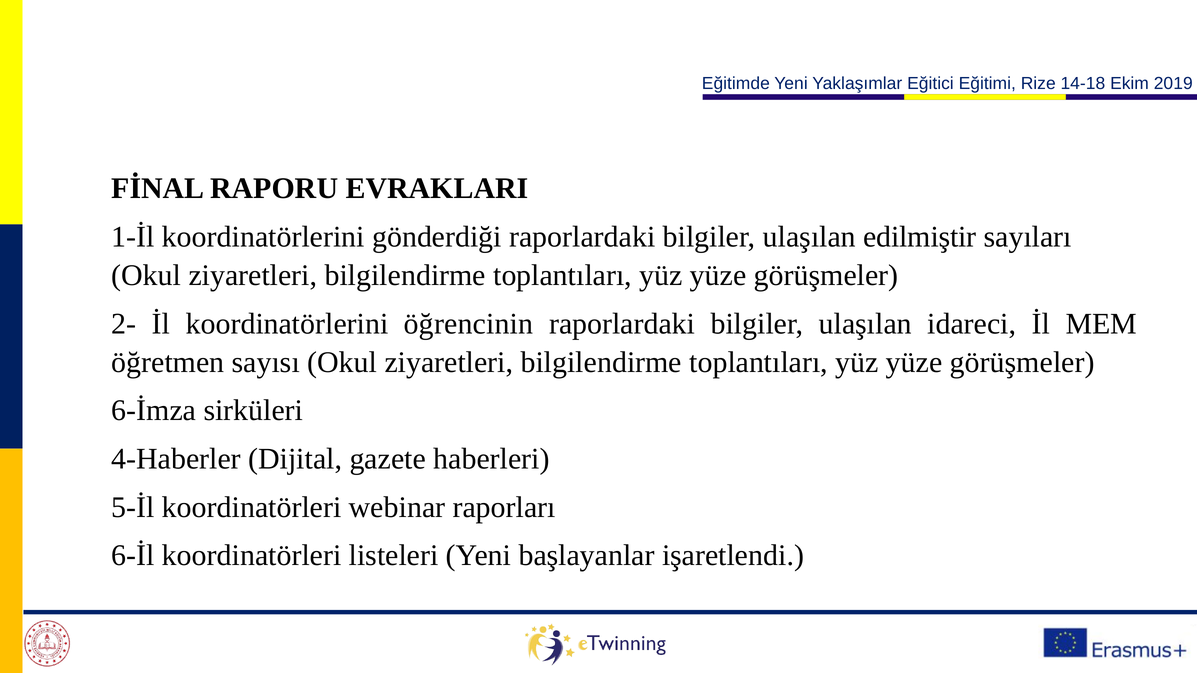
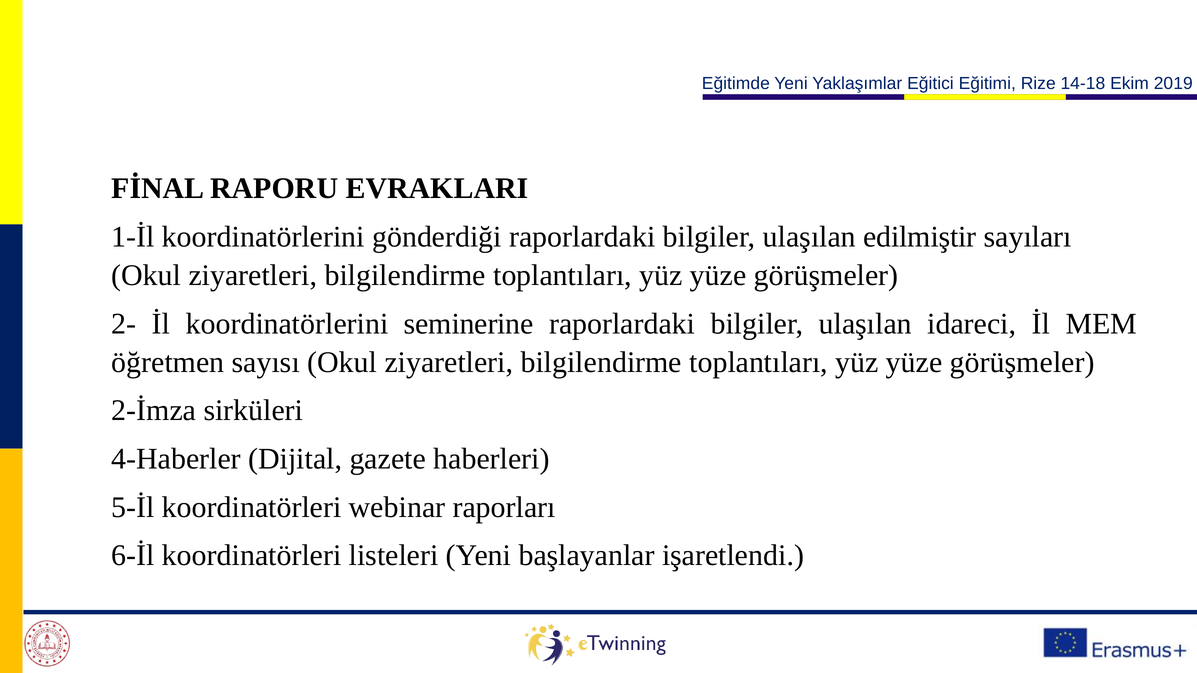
öğrencinin: öğrencinin -> seminerine (469, 324)
6-İmza: 6-İmza -> 2-İmza (154, 411)
